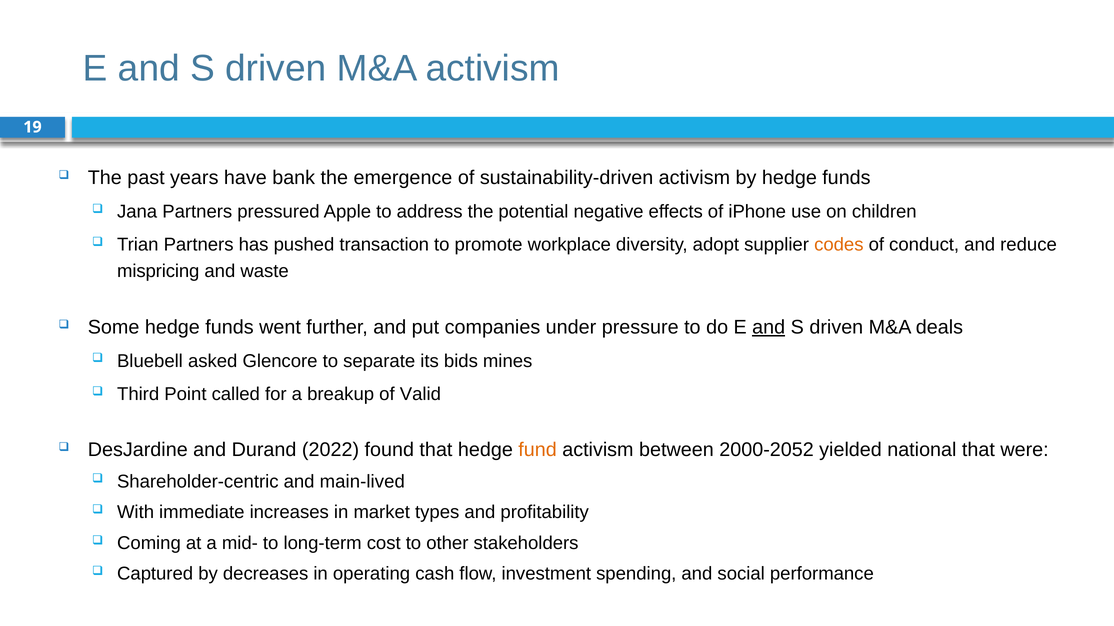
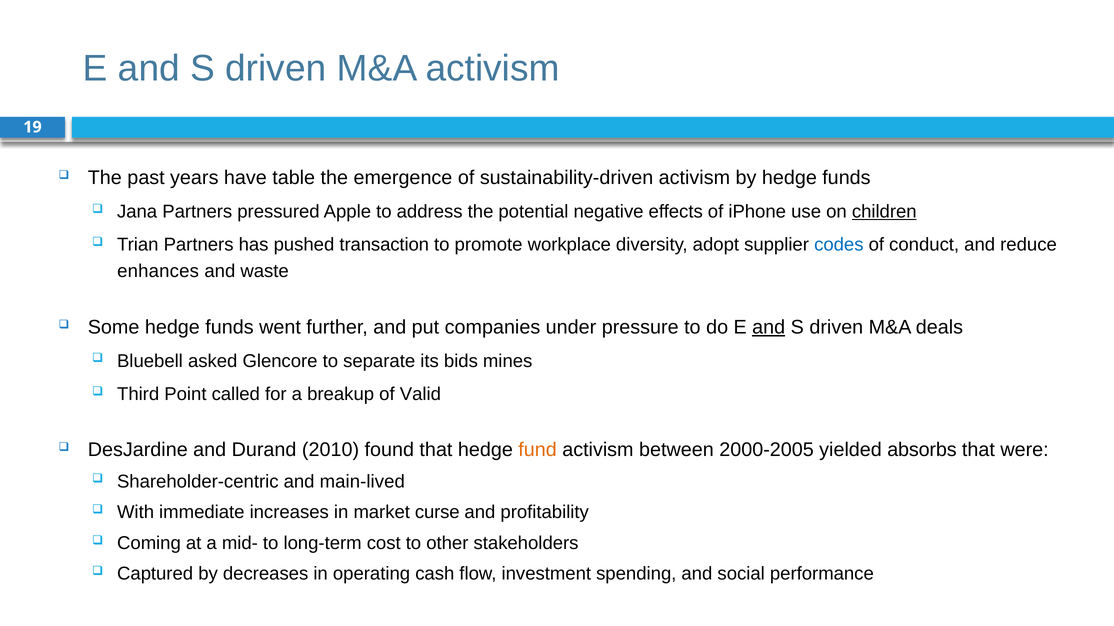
bank: bank -> table (294, 178)
children underline: none -> present (884, 212)
codes colour: orange -> blue (839, 245)
mispricing: mispricing -> enhances (158, 271)
2022: 2022 -> 2010 (331, 450)
2000-2052: 2000-2052 -> 2000-2005 (767, 450)
national: national -> absorbs (922, 450)
types: types -> curse (437, 513)
